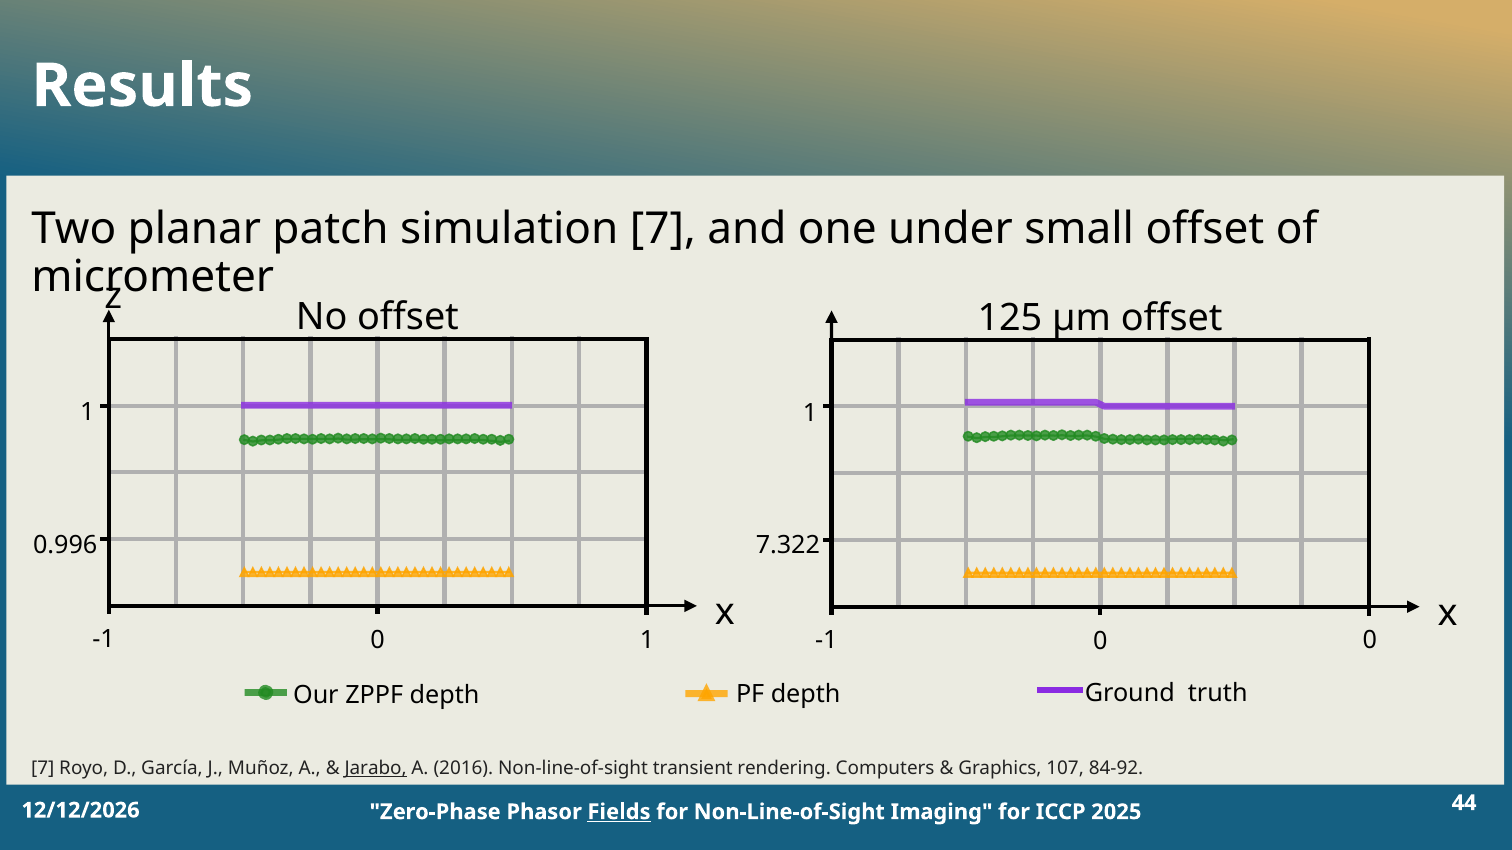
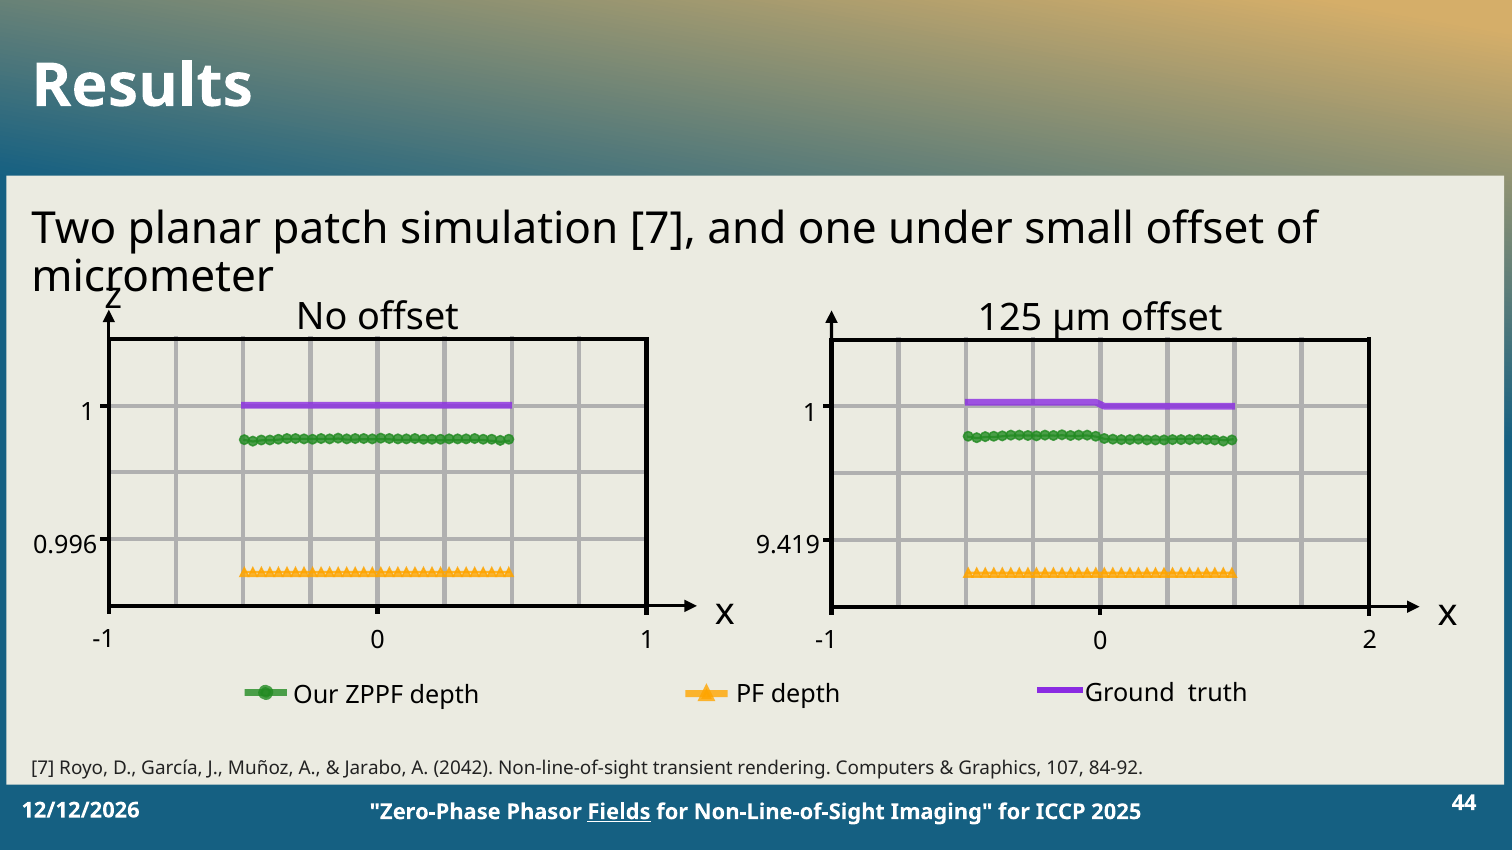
7.322: 7.322 -> 9.419 (788, 546)
0 0: 0 -> 2 (1370, 641)
Jarabo underline: present -> none (376, 769)
2016: 2016 -> 2042 (463, 769)
